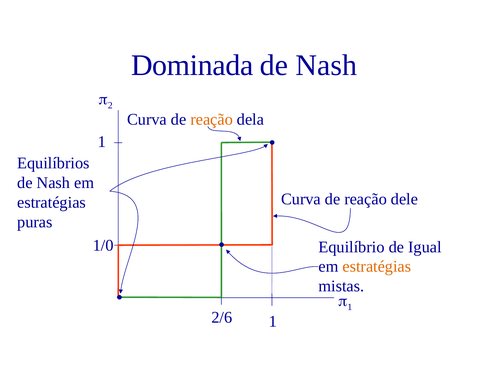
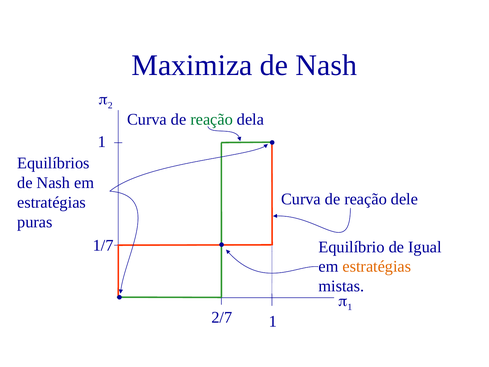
Dominada: Dominada -> Maximiza (192, 65)
reação colour: orange -> green (212, 119)
1/0: 1/0 -> 1/7 (103, 245)
2/6: 2/6 -> 2/7 (222, 317)
